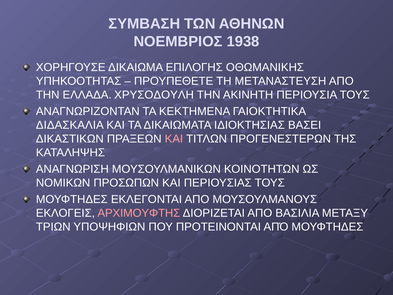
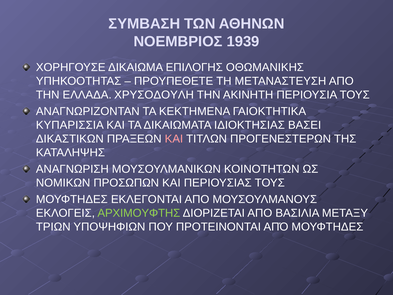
1938: 1938 -> 1939 (243, 41)
ΔΙΔΑΣΚΑΛΙΑ: ΔΙΔΑΣΚΑΛΙΑ -> ΚΥΠΑΡΙΣΣΙΑ (70, 125)
ΑΡΧΙΜΟΥΦΤΗΣ colour: pink -> light green (139, 213)
